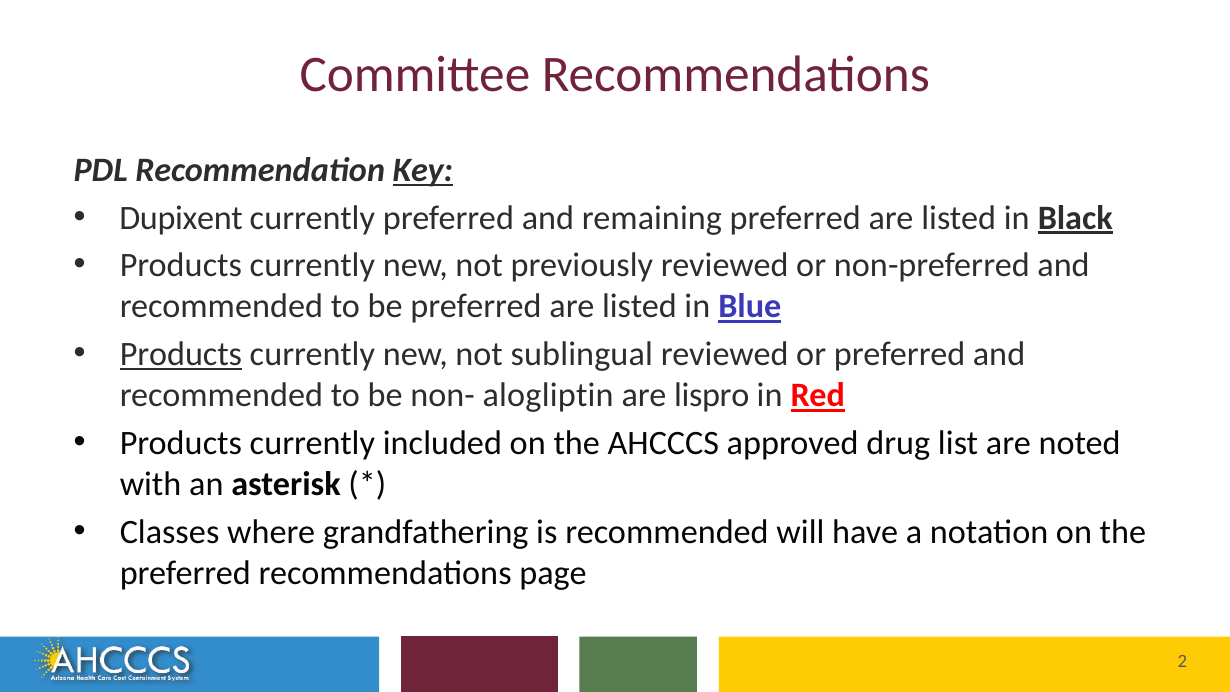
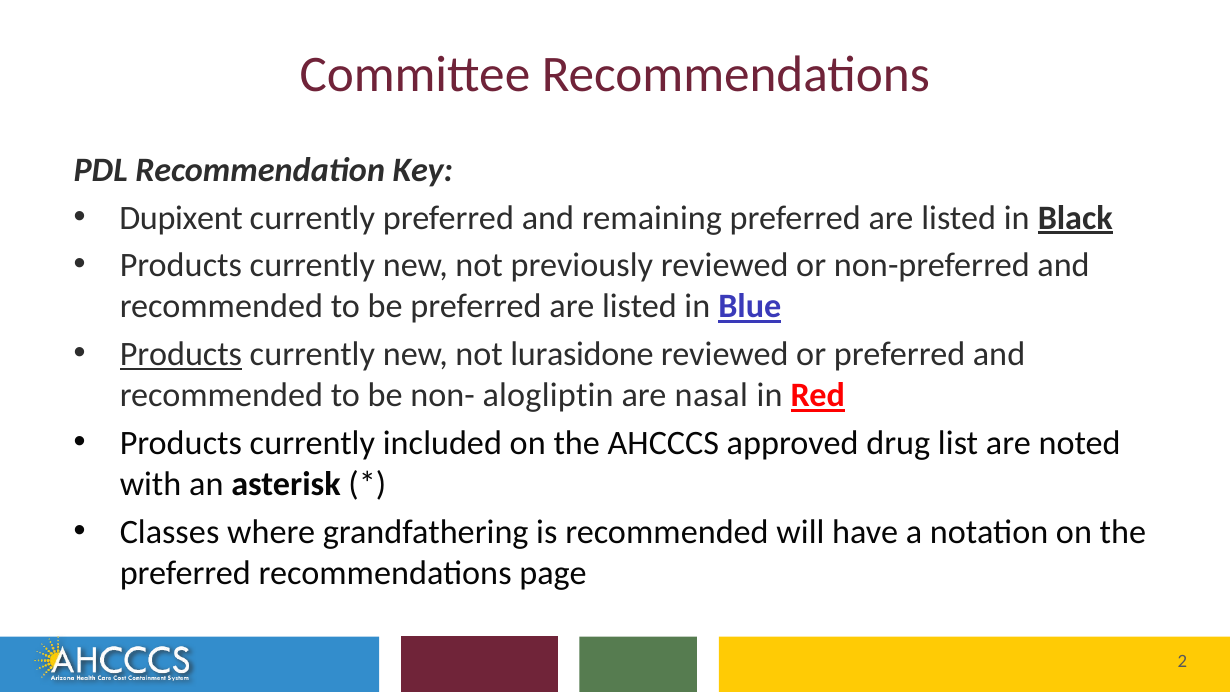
Key underline: present -> none (423, 170)
sublingual: sublingual -> lurasidone (582, 354)
lispro: lispro -> nasal (711, 395)
